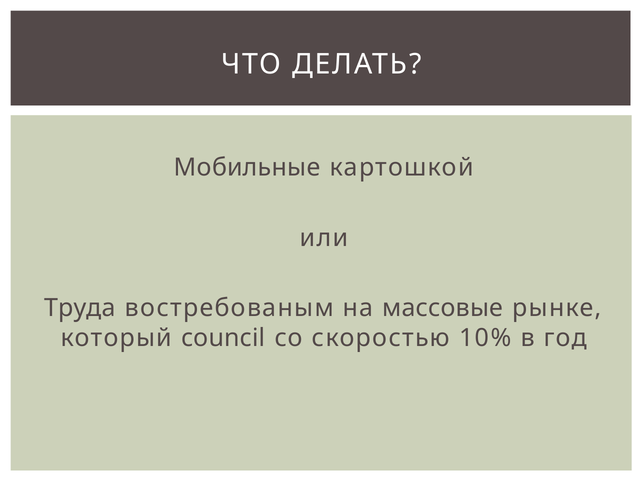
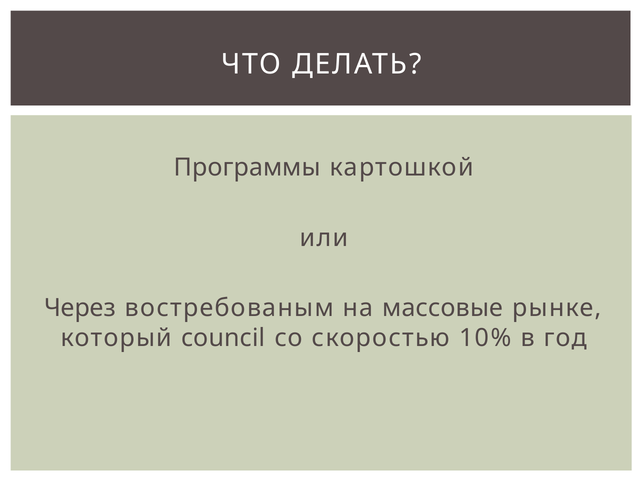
Мобильные: Мобильные -> Программы (247, 167)
Труда: Труда -> Через (80, 307)
